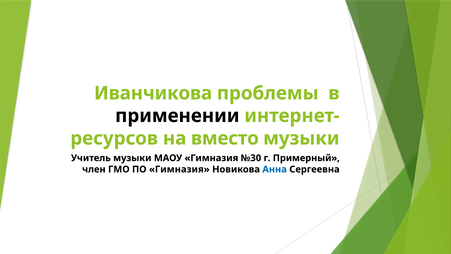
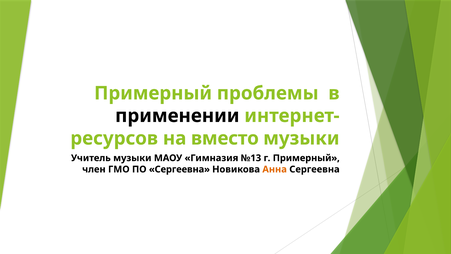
Иванчикова: Иванчикова -> Примерный (153, 93)
№30: №30 -> №13 (251, 158)
ПО Гимназия: Гимназия -> Сергеевна (179, 169)
Анна colour: blue -> orange (275, 169)
